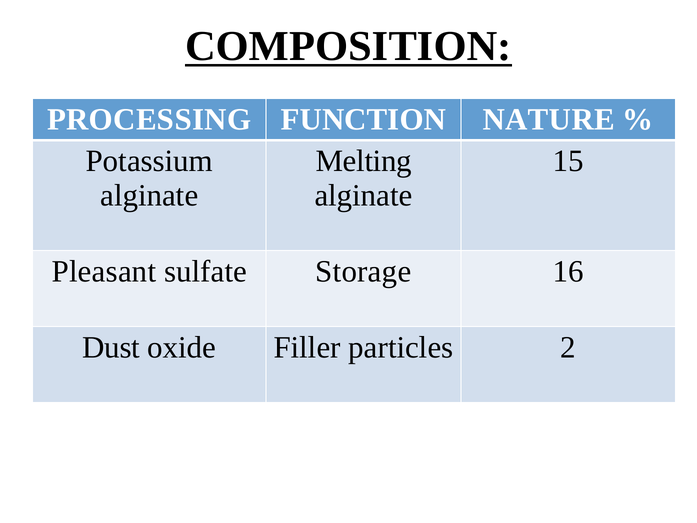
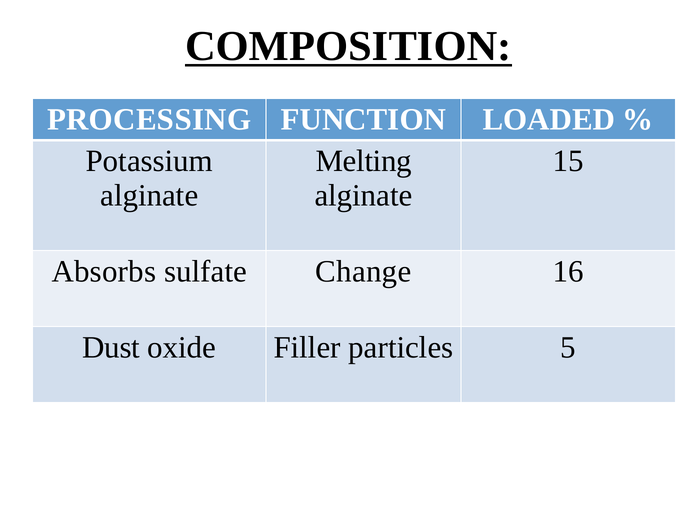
NATURE: NATURE -> LOADED (549, 120)
Pleasant: Pleasant -> Absorbs (104, 271)
Storage: Storage -> Change (363, 271)
2: 2 -> 5 (568, 347)
